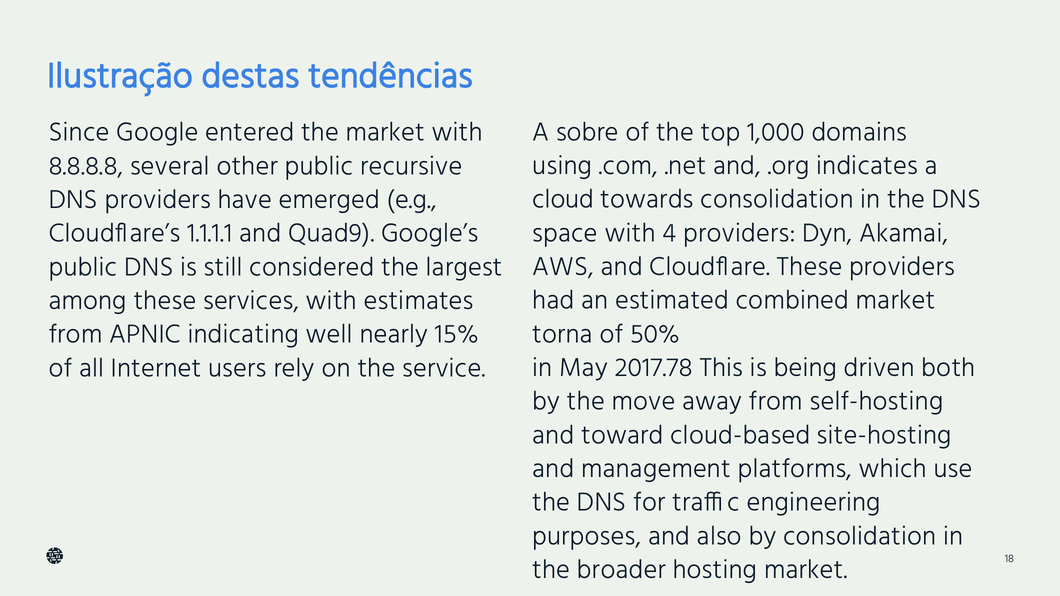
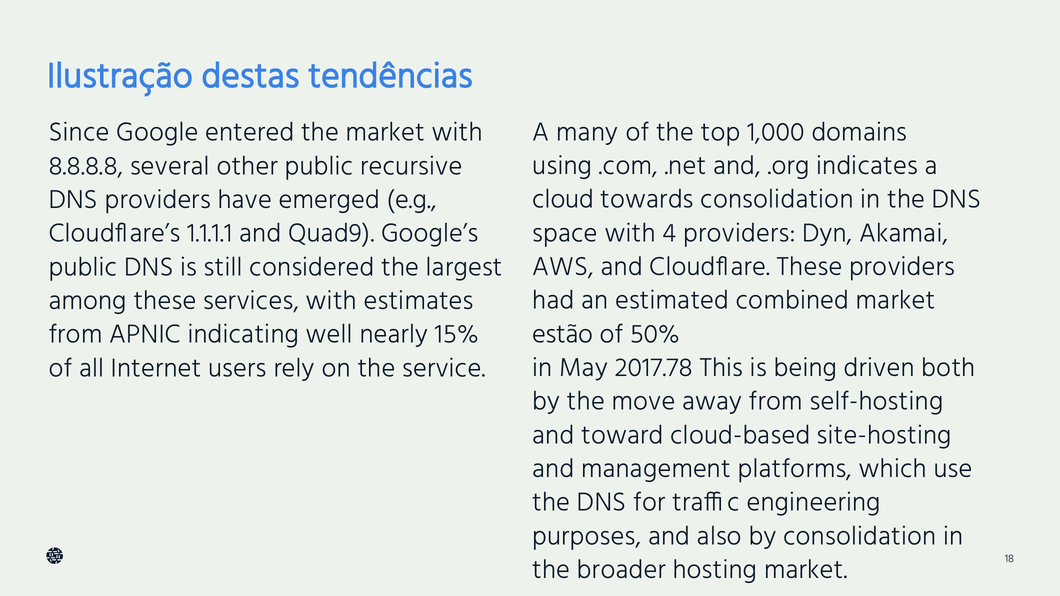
sobre: sobre -> many (587, 132)
torna: torna -> estão (563, 334)
